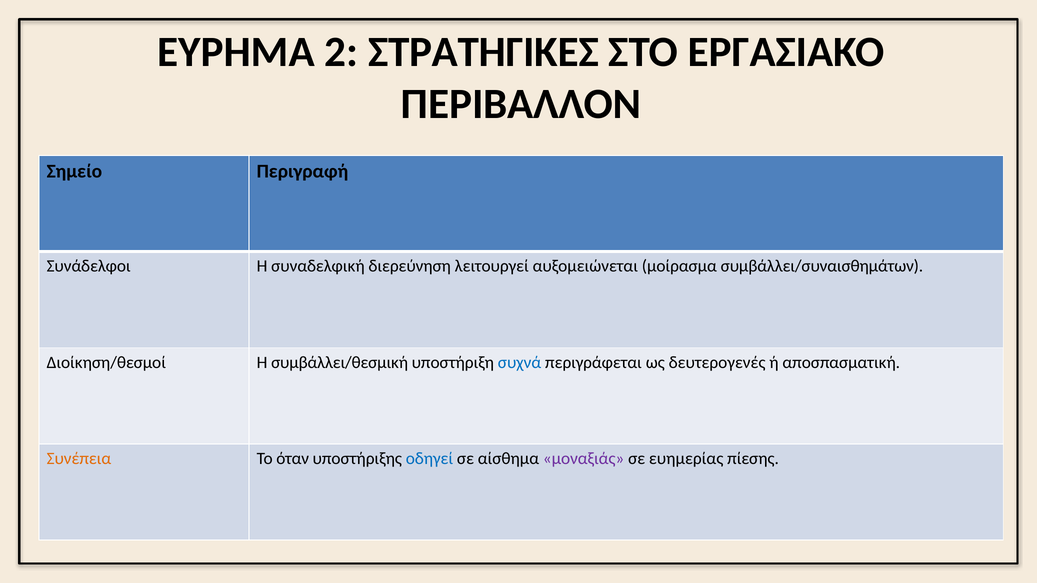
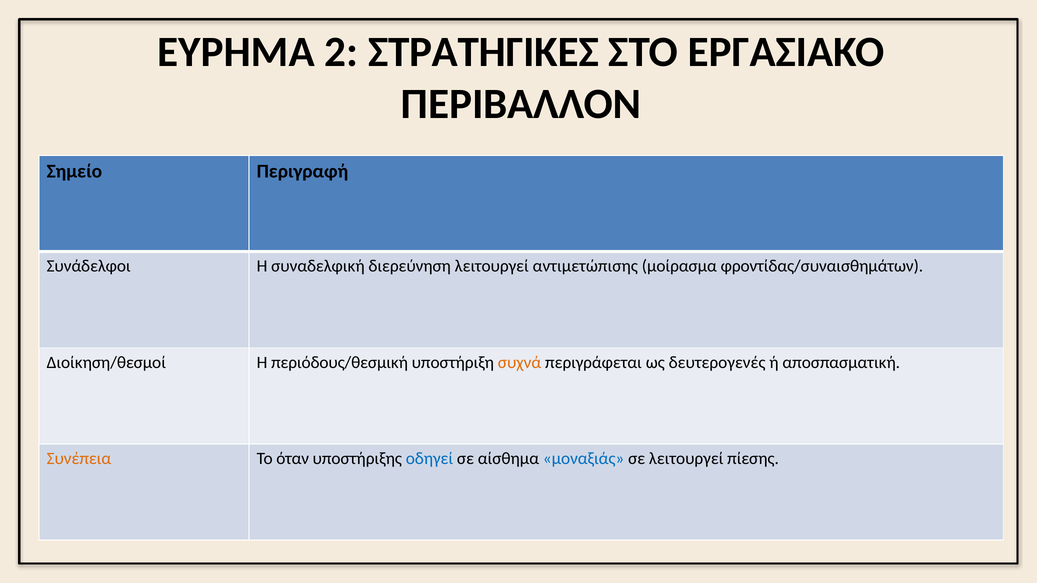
αυξομειώνεται: αυξομειώνεται -> αντιμετώπισης (585, 266)
συμβάλλει/συναισθημάτων: συμβάλλει/συναισθημάτων -> φροντίδας/συναισθημάτων (822, 266)
συμβάλλει/θεσμική: συμβάλλει/θεσμική -> περιόδους/θεσμική (340, 363)
συχνά colour: blue -> orange (520, 363)
μοναξιάς colour: purple -> blue (584, 459)
σε ευημερίας: ευημερίας -> λειτουργεί (686, 459)
